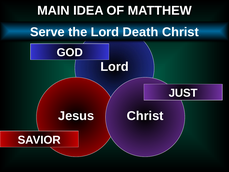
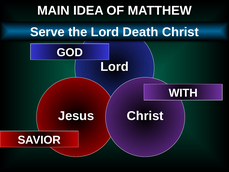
JUST: JUST -> WITH (183, 93)
